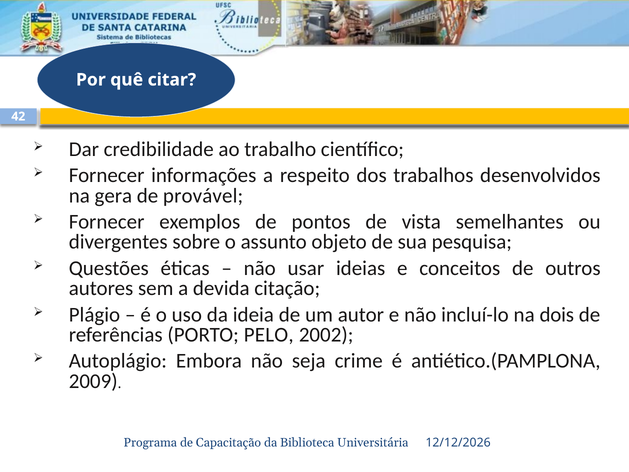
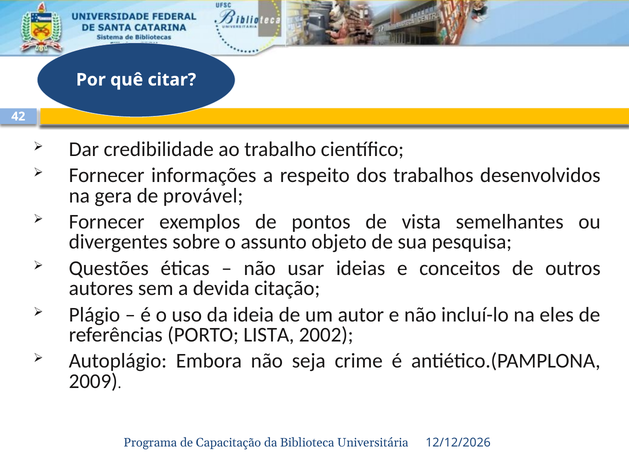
dois: dois -> eles (557, 314)
PELO: PELO -> LISTA (269, 335)
